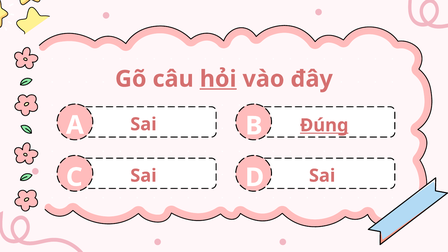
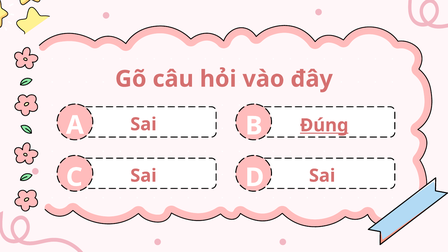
hỏi underline: present -> none (218, 79)
